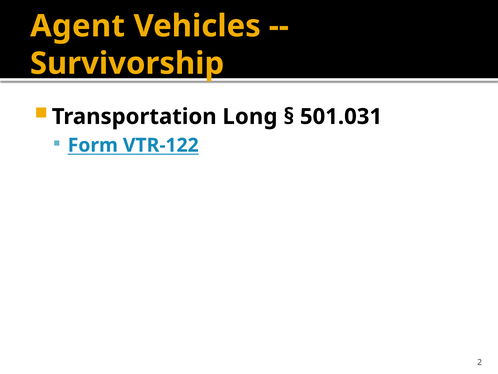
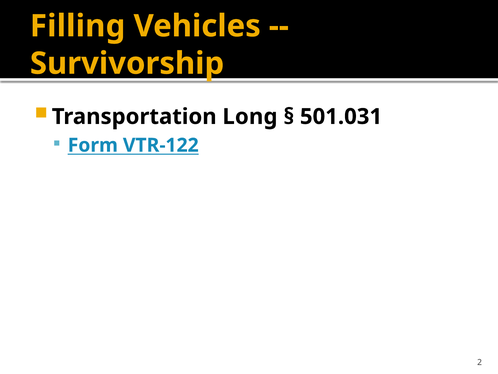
Agent: Agent -> Filling (78, 26)
